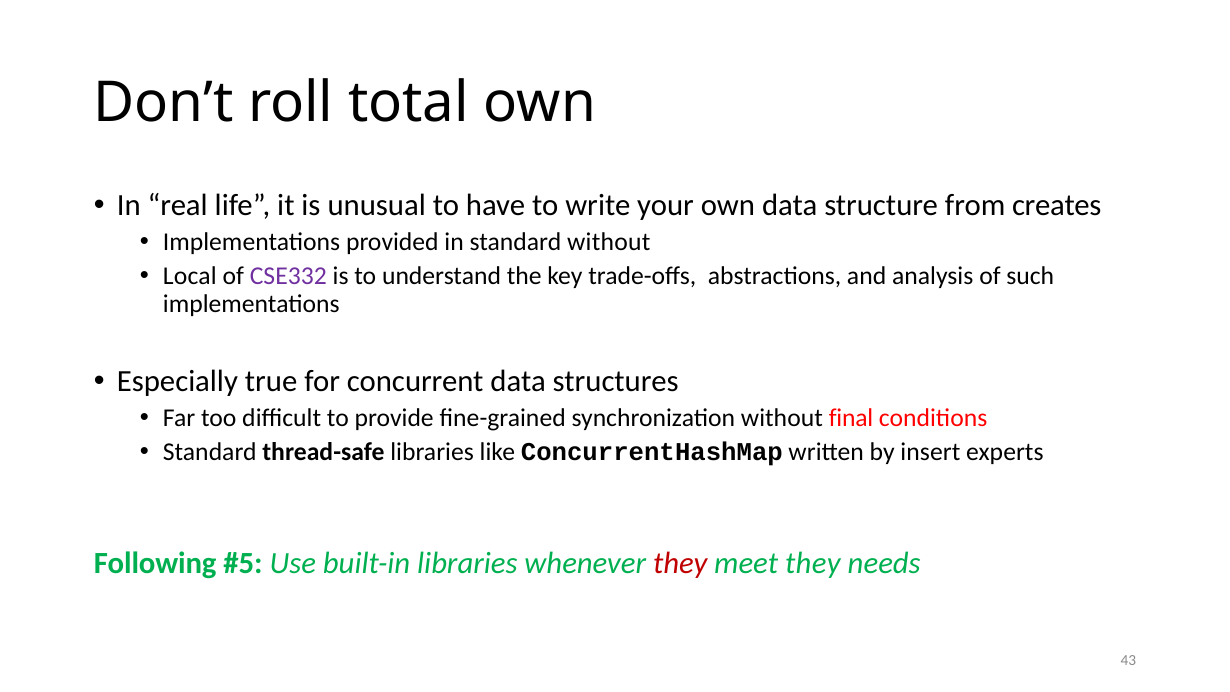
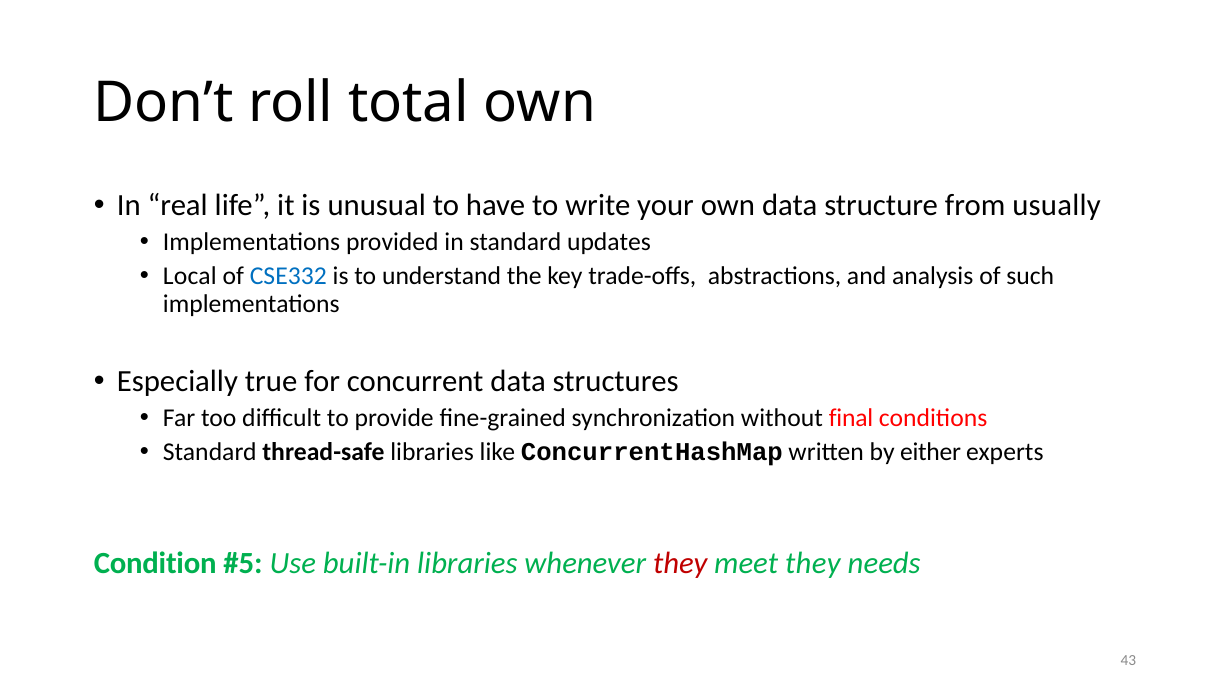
creates: creates -> usually (1057, 205)
standard without: without -> updates (609, 242)
CSE332 colour: purple -> blue (288, 276)
insert: insert -> either (931, 452)
Following: Following -> Condition (155, 564)
